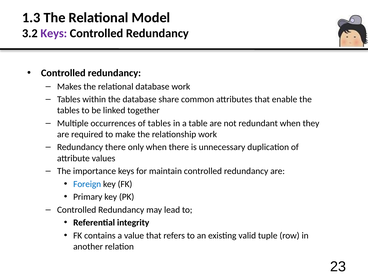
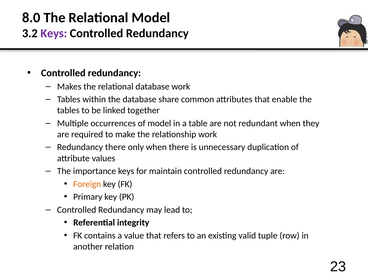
1.3: 1.3 -> 8.0 (31, 18)
of tables: tables -> model (159, 123)
Foreign colour: blue -> orange (87, 184)
